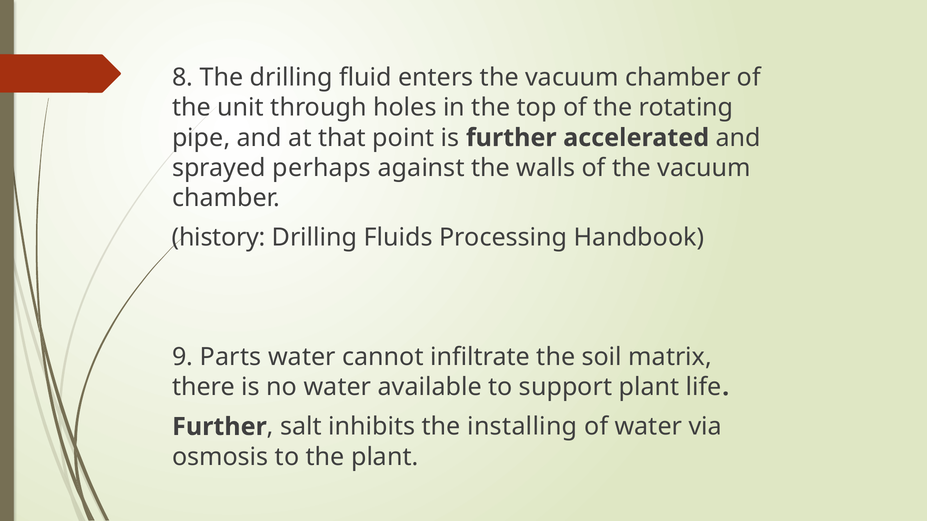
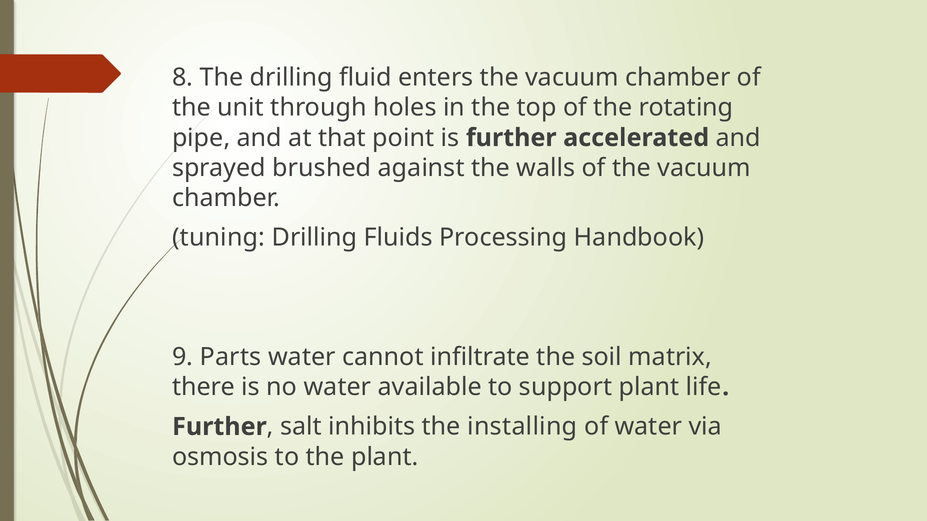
perhaps: perhaps -> brushed (322, 168)
history: history -> tuning (219, 238)
